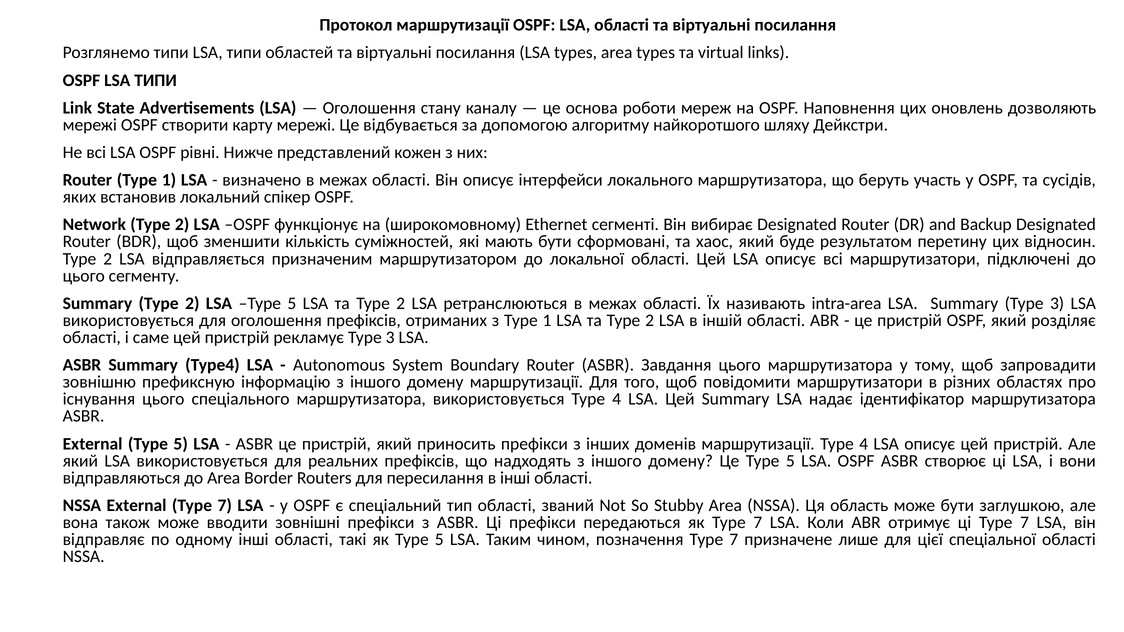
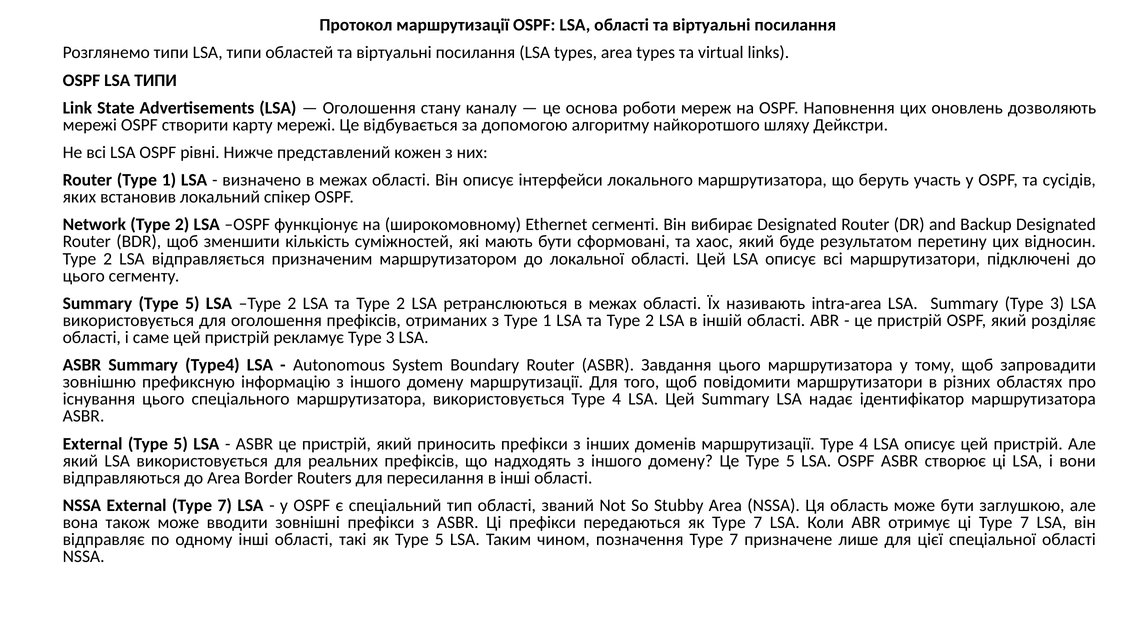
Summary Type 2: 2 -> 5 (192, 303)
LSA Type 5: 5 -> 2 (292, 303)
